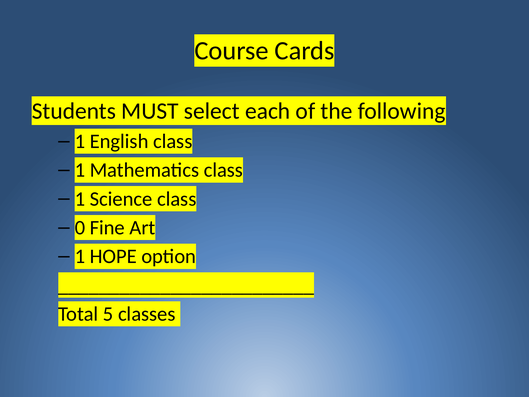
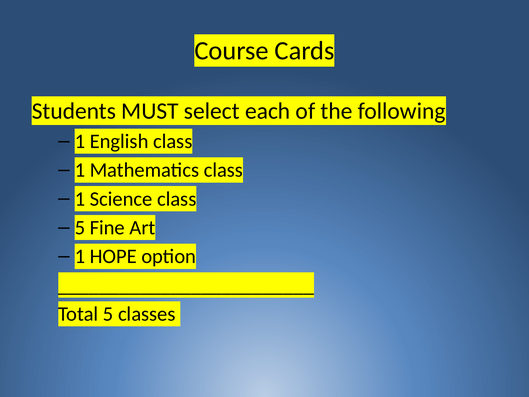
0: 0 -> 5 (80, 228)
